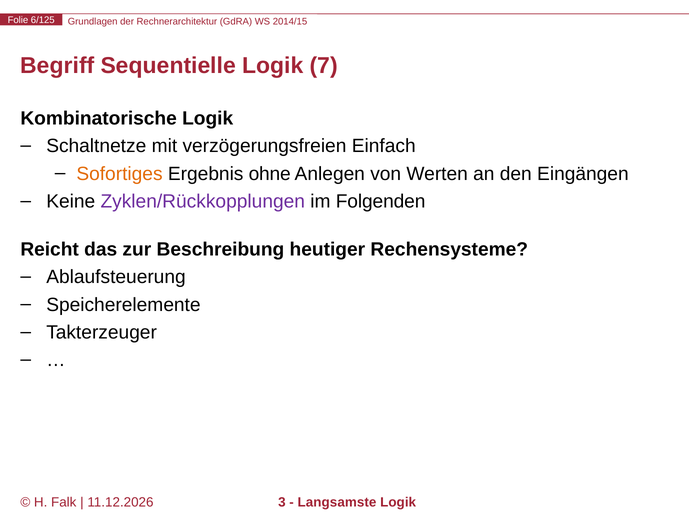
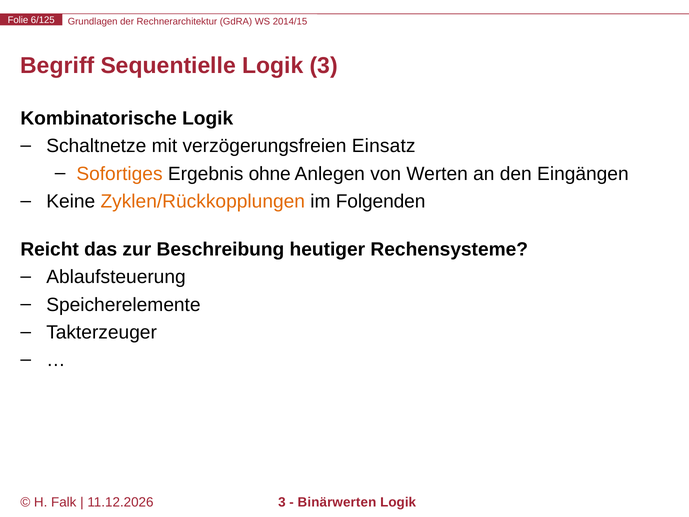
Logik 7: 7 -> 3 (324, 65)
Einfach: Einfach -> Einsatz (384, 146)
Zyklen/Rückkopplungen colour: purple -> orange (203, 201)
Langsamste: Langsamste -> Binärwerten (337, 502)
